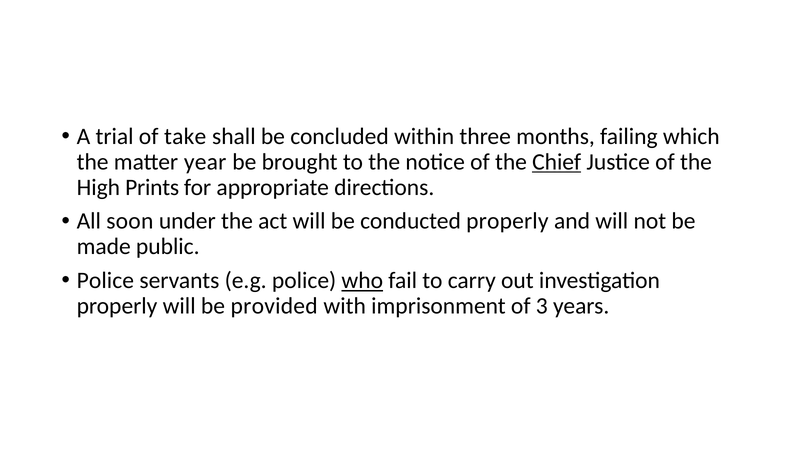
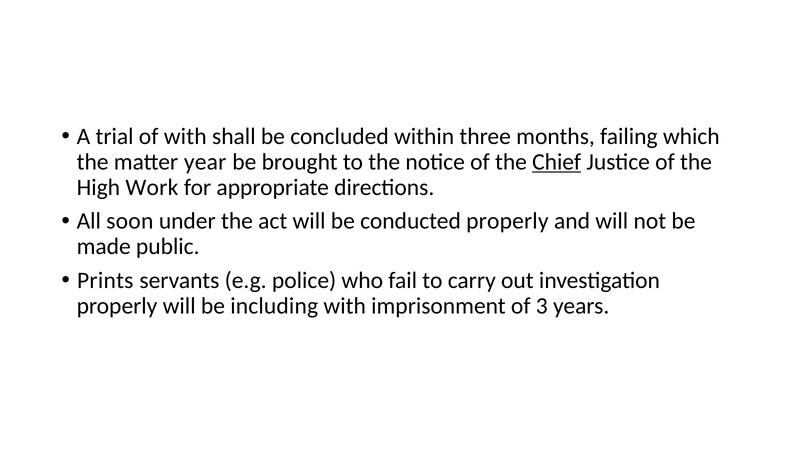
of take: take -> with (185, 136)
Prints: Prints -> Work (152, 187)
Police: Police -> Prints (105, 280)
who underline: present -> none (362, 280)
provided: provided -> including (274, 306)
